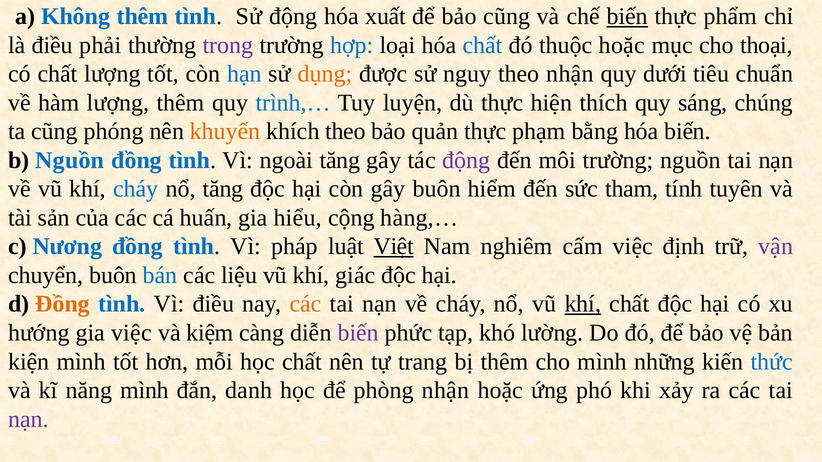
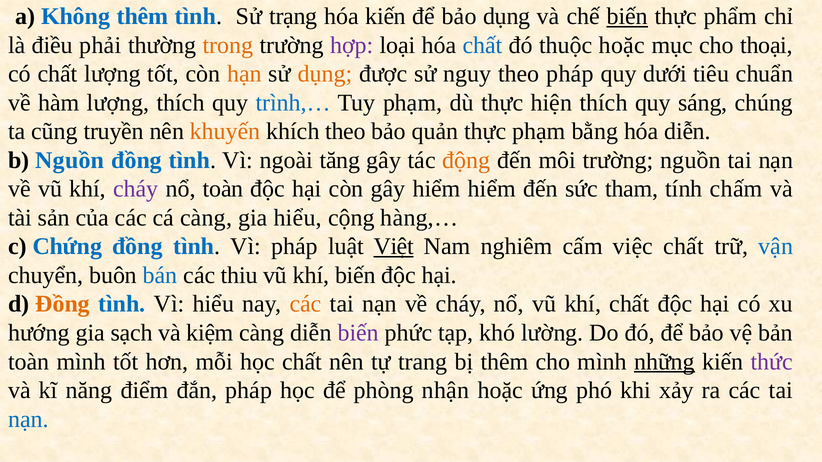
Sử động: động -> trạng (293, 16)
hóa xuất: xuất -> kiến (386, 16)
bảo cũng: cũng -> dụng (507, 16)
trong colour: purple -> orange (228, 45)
hợp colour: blue -> purple (352, 45)
hạn colour: blue -> orange (244, 74)
theo nhận: nhận -> pháp (570, 74)
lượng thêm: thêm -> thích (181, 103)
Tuy luyện: luyện -> phạm (413, 103)
phóng: phóng -> truyền (114, 132)
hóa biến: biến -> diễn (688, 132)
động colour: purple -> orange (466, 160)
cháy colour: blue -> purple (136, 189)
nổ tăng: tăng -> toàn (223, 189)
gây buôn: buôn -> hiểm (437, 189)
tuyên: tuyên -> chấm (736, 189)
cá huấn: huấn -> càng (206, 218)
Nương: Nương -> Chứng (67, 247)
việc định: định -> chất (684, 247)
vận colour: purple -> blue (776, 247)
liệu: liệu -> thiu (239, 276)
khí giác: giác -> biến (355, 276)
Vì điều: điều -> hiểu (213, 304)
khí underline: present -> none (583, 304)
gia việc: việc -> sạch (132, 333)
kiện: kiện -> toàn (29, 362)
những underline: none -> present (664, 362)
thức colour: blue -> purple (772, 362)
năng mình: mình -> điểm (145, 391)
đắn danh: danh -> pháp (249, 391)
nạn colour: purple -> blue (28, 419)
